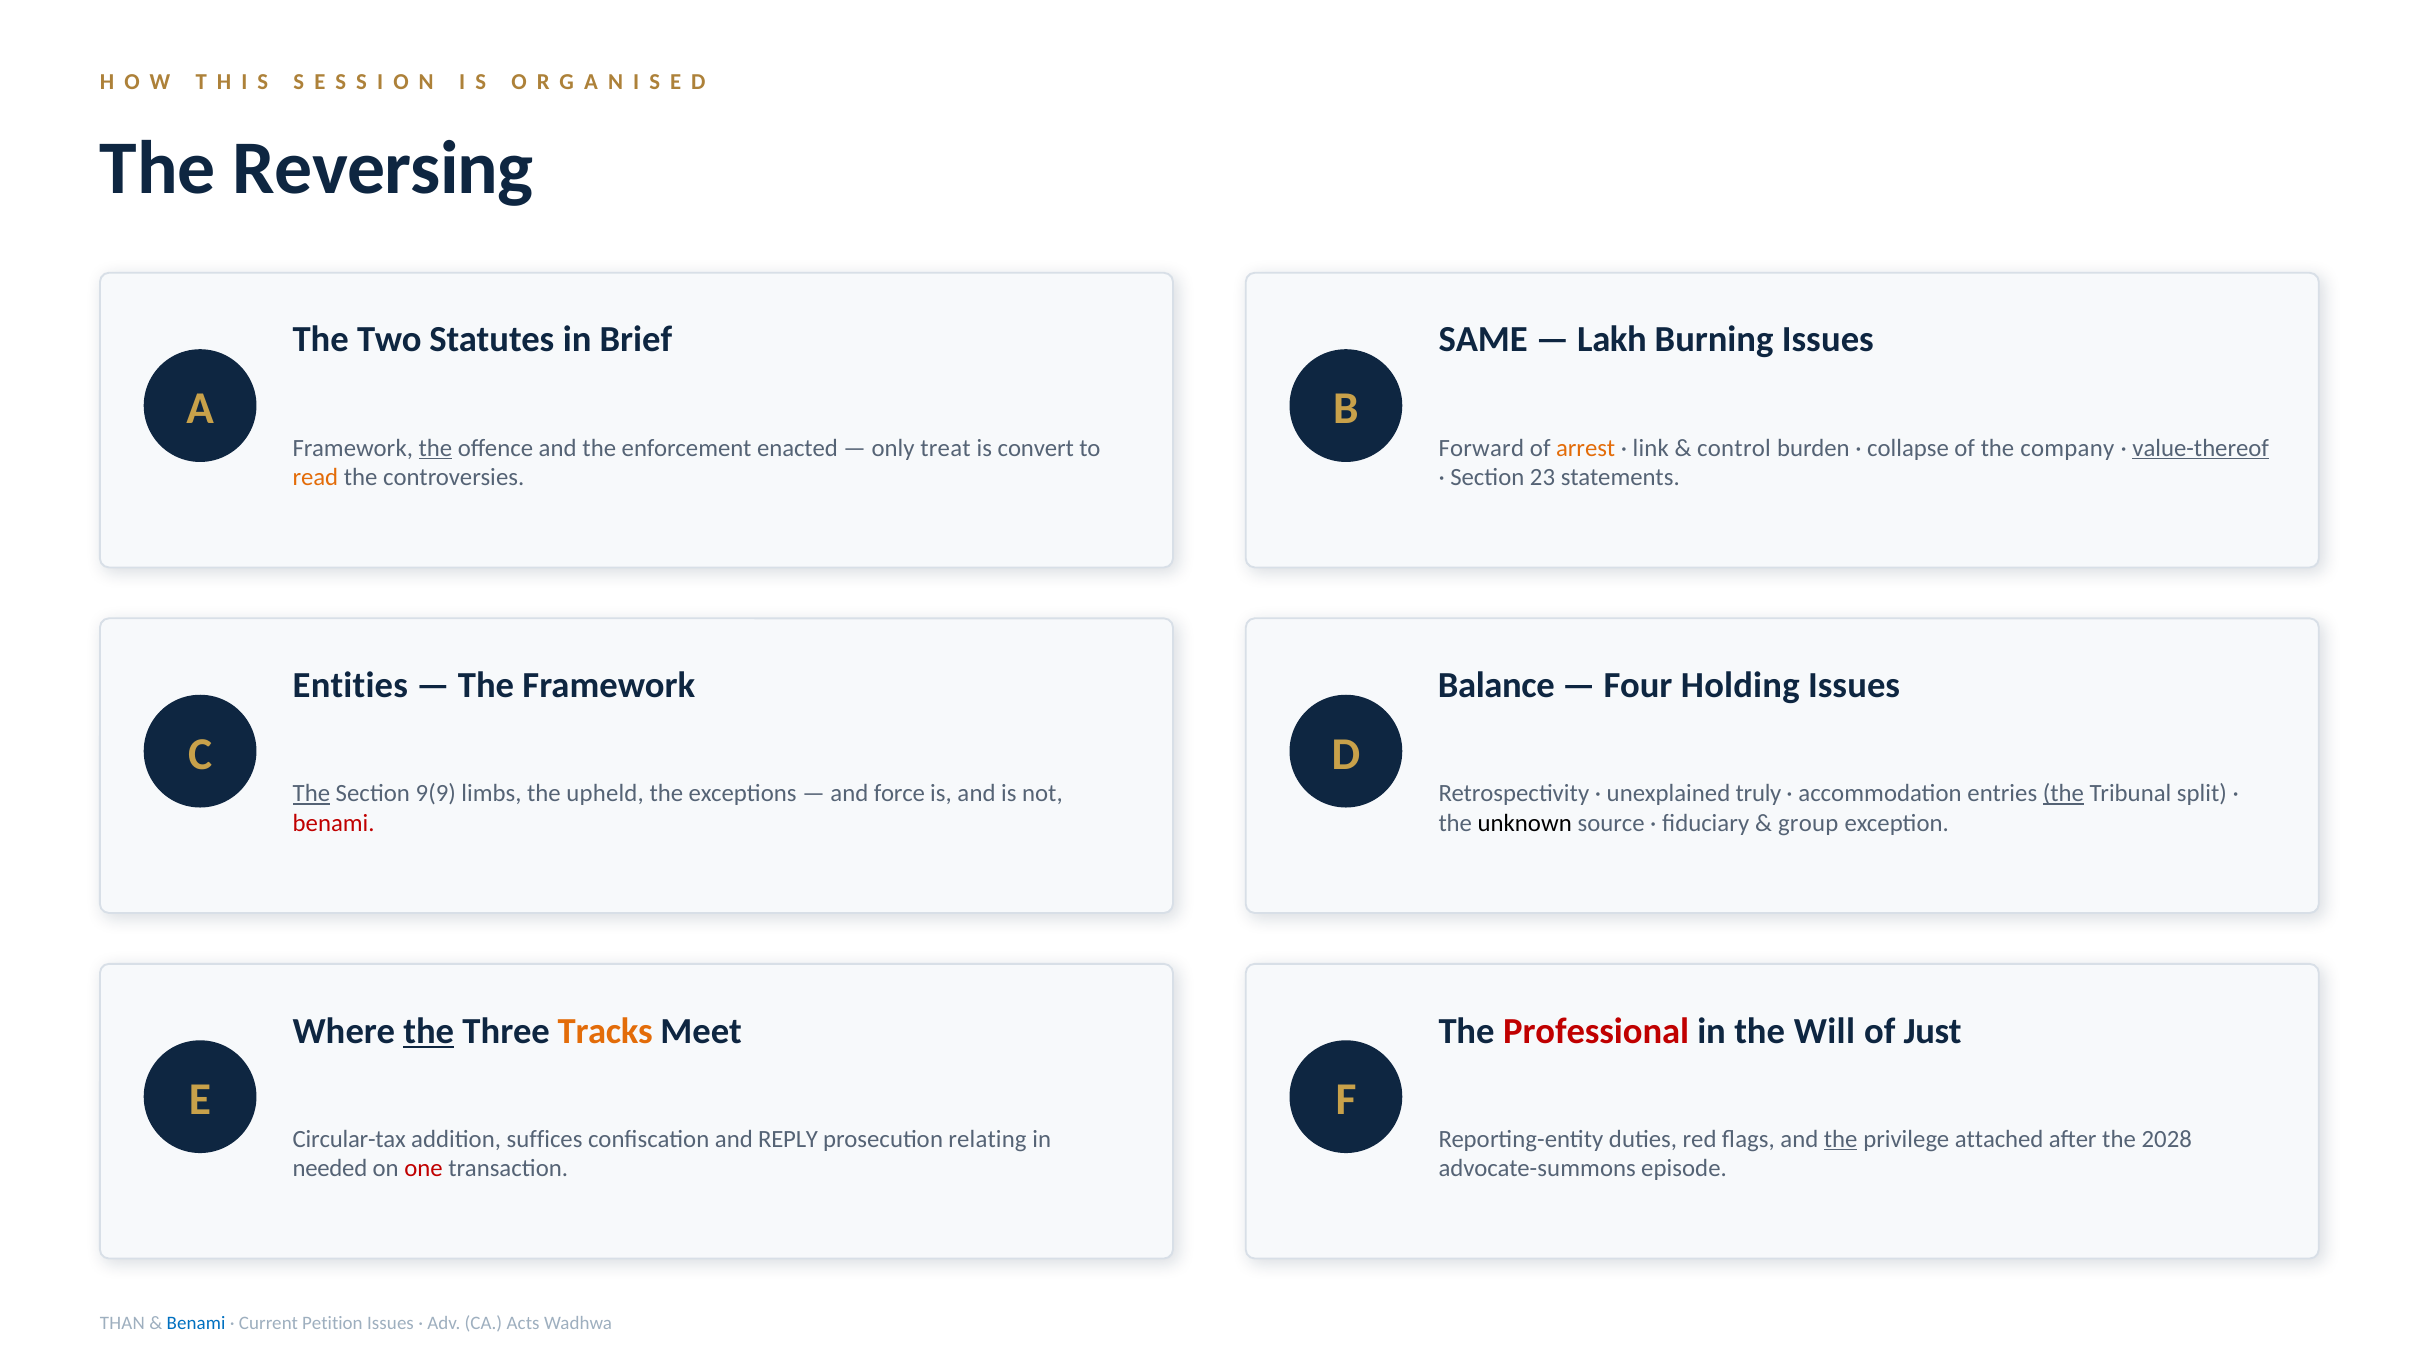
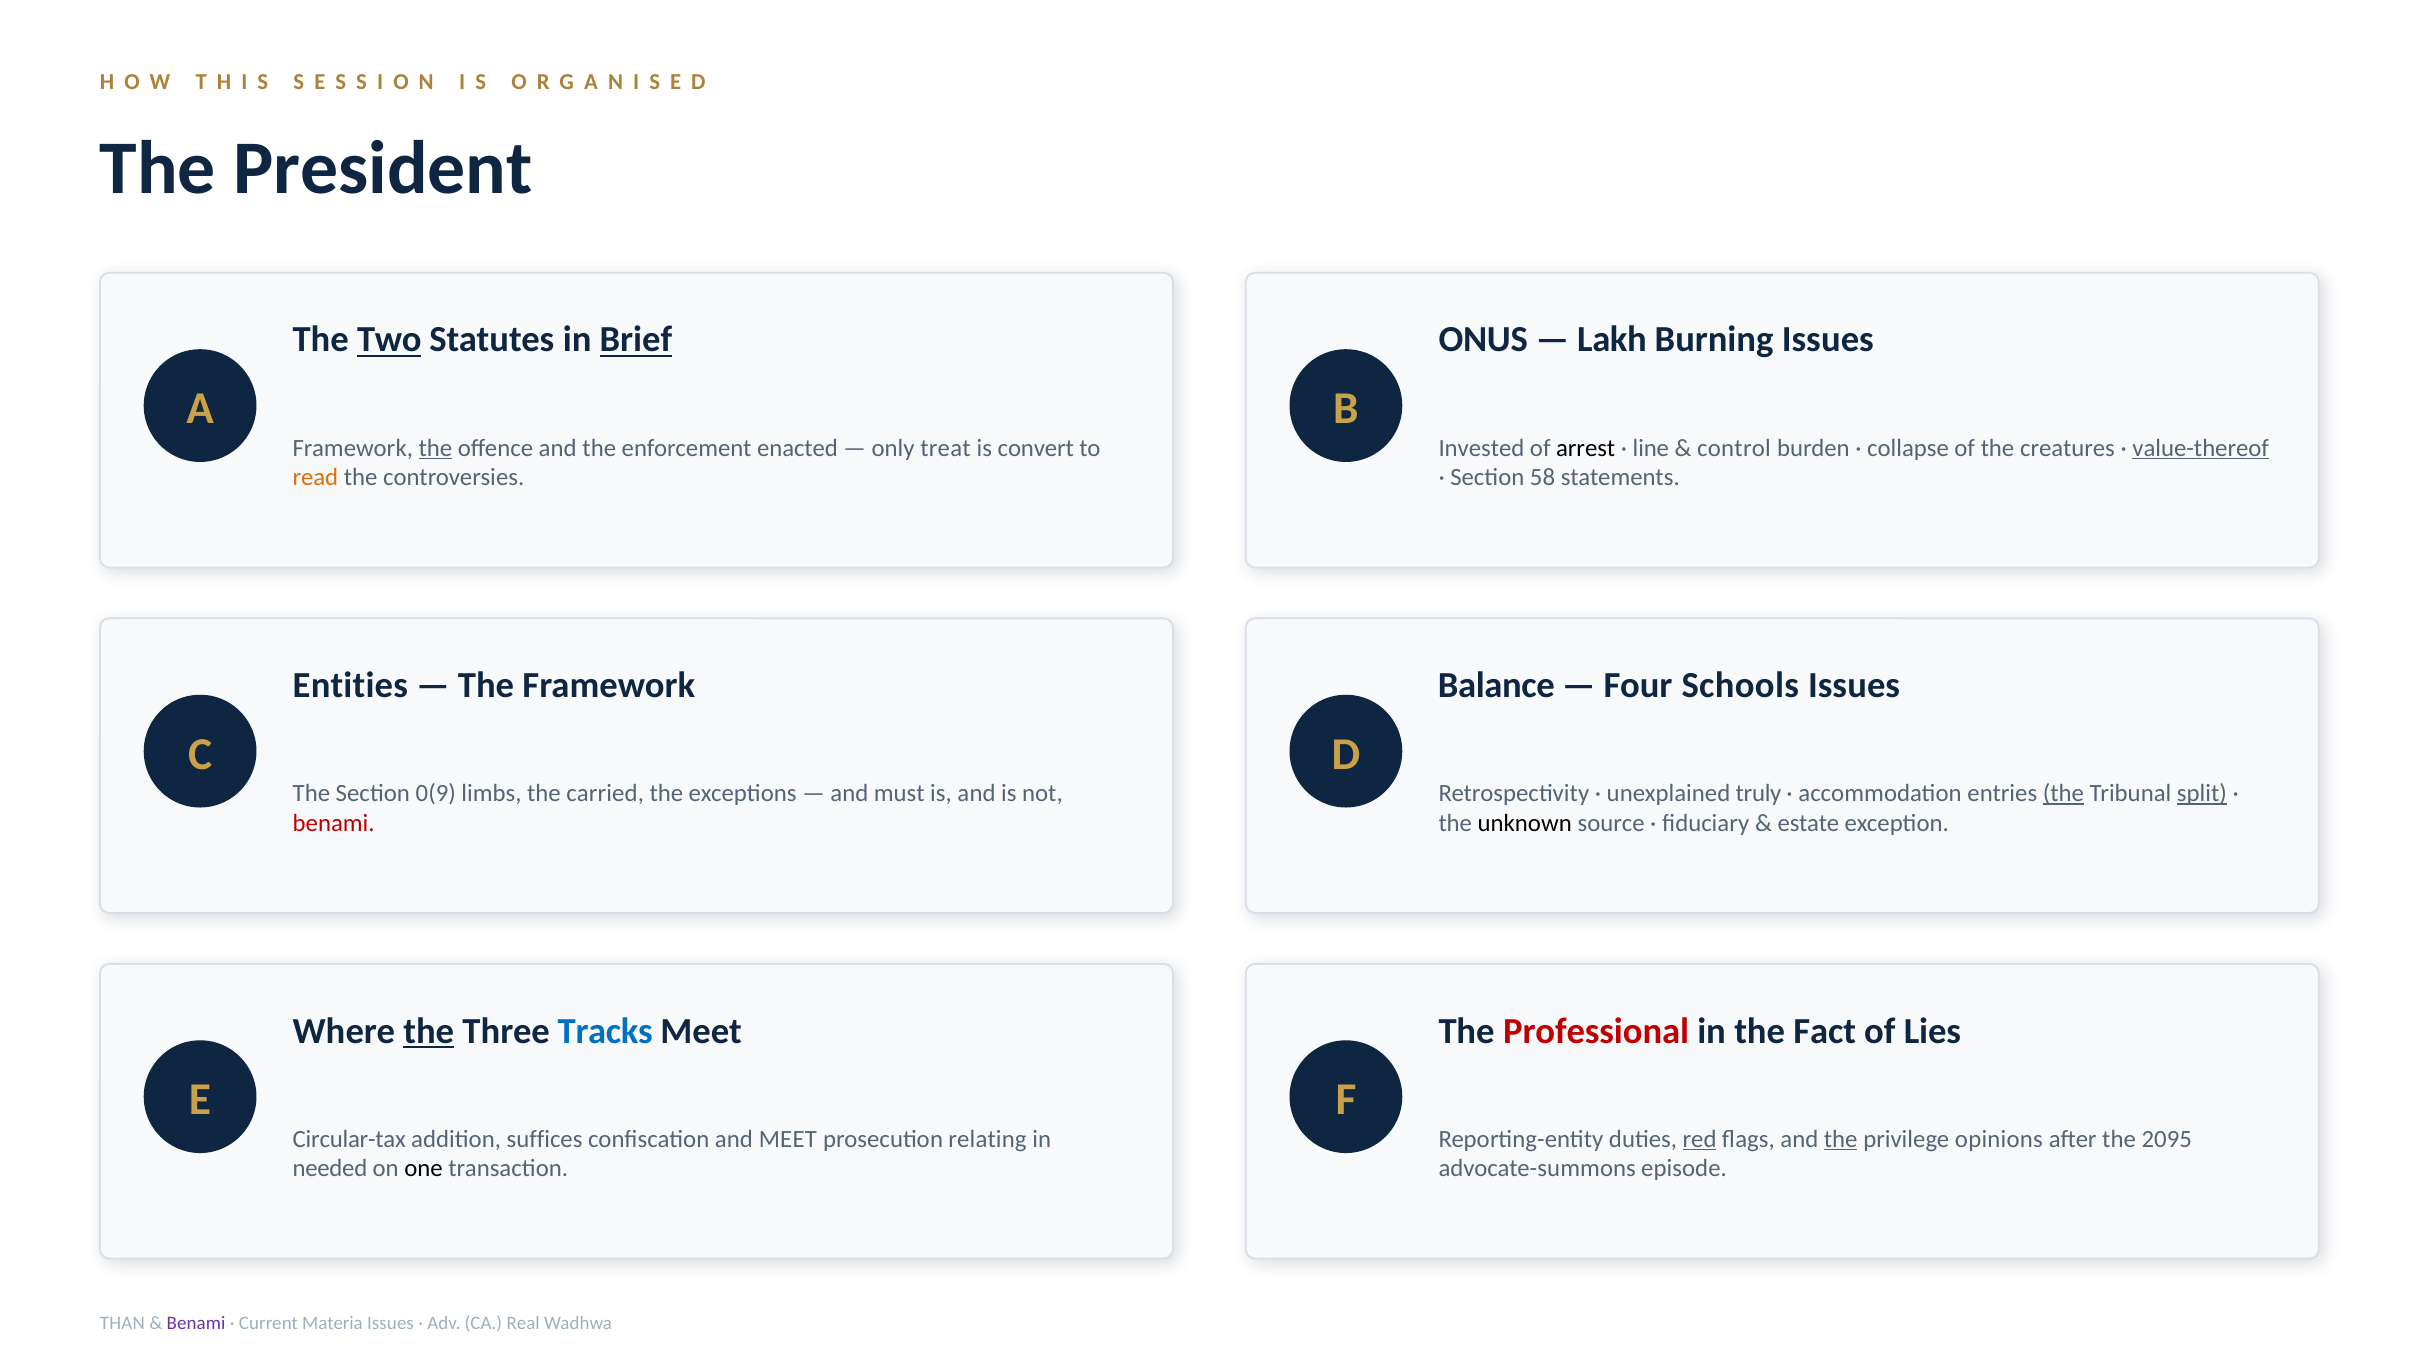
Reversing: Reversing -> President (383, 168)
Two underline: none -> present (389, 340)
Brief underline: none -> present (636, 340)
SAME: SAME -> ONUS (1483, 340)
Forward: Forward -> Invested (1481, 448)
arrest colour: orange -> black (1586, 448)
link: link -> line (1651, 448)
company: company -> creatures (2068, 448)
23: 23 -> 58 (1543, 478)
Holding: Holding -> Schools (1740, 685)
The underline: present -> none (311, 793)
9(9: 9(9 -> 0(9 (436, 793)
upheld: upheld -> carried (605, 793)
force: force -> must (899, 793)
split underline: none -> present (2202, 793)
group: group -> estate (1808, 823)
Tracks colour: orange -> blue (605, 1031)
Will: Will -> Fact (1825, 1031)
Just: Just -> Lies (1932, 1031)
and REPLY: REPLY -> MEET (788, 1139)
red underline: none -> present (1700, 1139)
attached: attached -> opinions (1999, 1139)
2028: 2028 -> 2095 (2167, 1139)
one colour: red -> black (424, 1169)
Benami colour: blue -> purple (196, 1323)
Petition: Petition -> Materia (332, 1323)
Acts: Acts -> Real (523, 1323)
